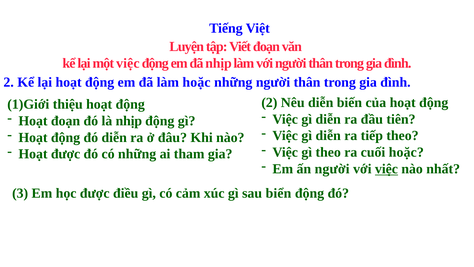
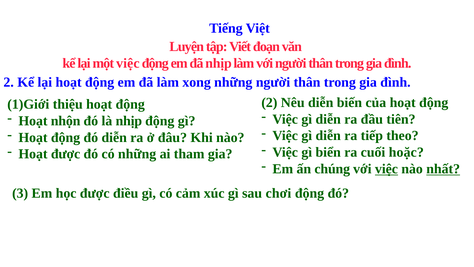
làm hoặc: hoặc -> xong (197, 82)
Hoạt đoạn: đoạn -> nhộn (66, 121)
gì theo: theo -> biển (328, 152)
ấn người: người -> chúng (332, 169)
nhất underline: none -> present (443, 169)
biển: biển -> chơi (278, 193)
